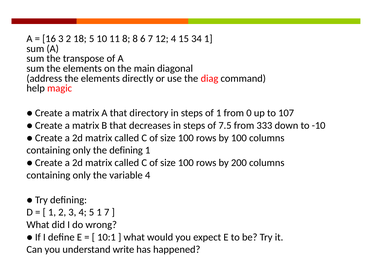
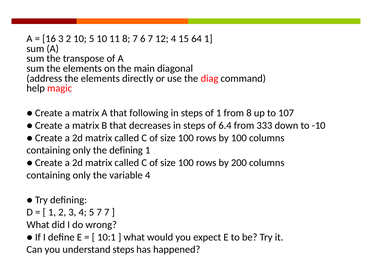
2 18: 18 -> 10 (80, 39)
8 8: 8 -> 7 (135, 39)
34: 34 -> 64 (196, 39)
directory: directory -> following (149, 113)
from 0: 0 -> 8 (249, 113)
7.5: 7.5 -> 6.4 (225, 125)
5 1: 1 -> 7 (99, 212)
understand write: write -> steps (123, 250)
